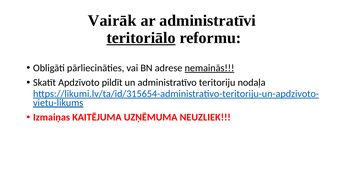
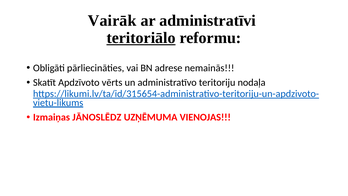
nemainās underline: present -> none (210, 68)
pildīt: pildīt -> vērts (112, 83)
KAITĒJUMA: KAITĒJUMA -> JĀNOSLĒDZ (97, 117)
NEUZLIEK: NEUZLIEK -> VIENOJAS (205, 117)
